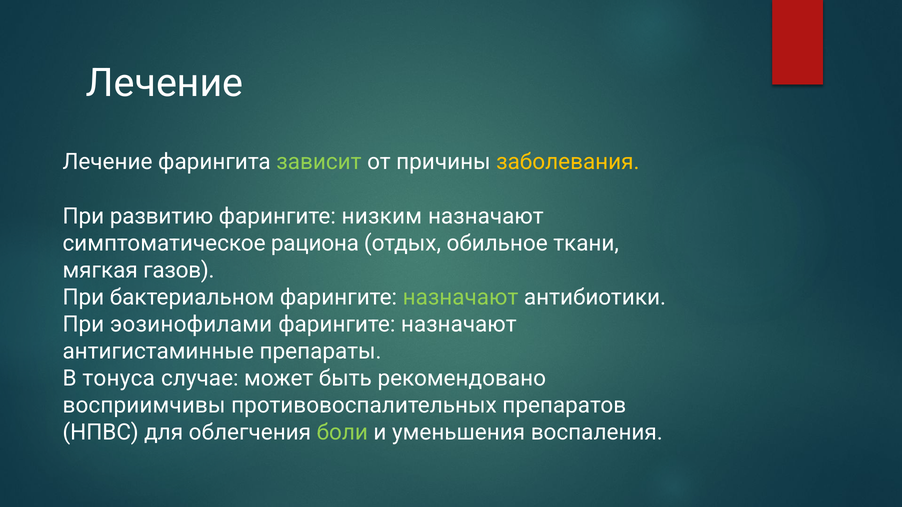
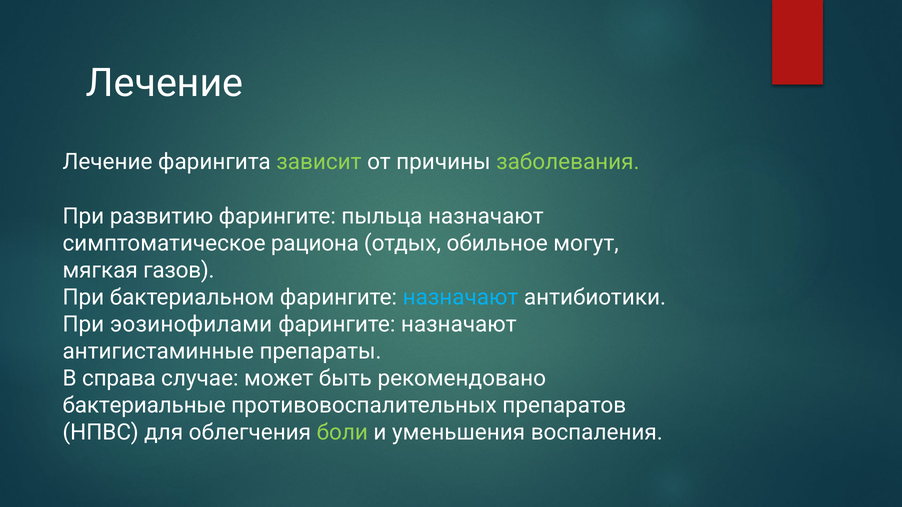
заболевания colour: yellow -> light green (568, 162)
низким: низким -> пыльца (382, 216)
ткани: ткани -> могут (586, 243)
назначают colour: light green -> light blue (460, 297)
тонуса: тонуса -> справа (119, 379)
восприимчивы: восприимчивы -> бактериальные (144, 406)
